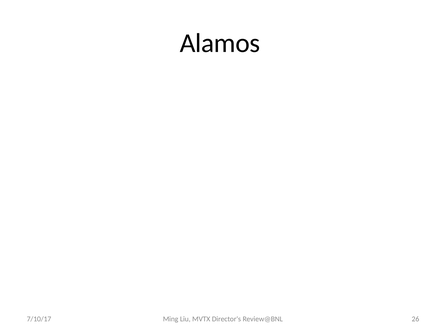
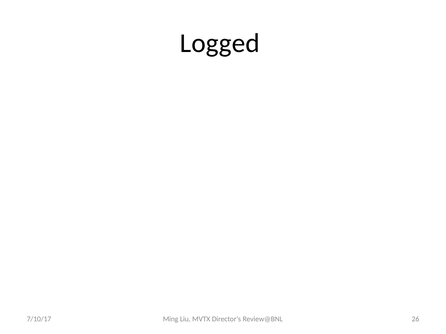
Alamos: Alamos -> Logged (220, 43)
